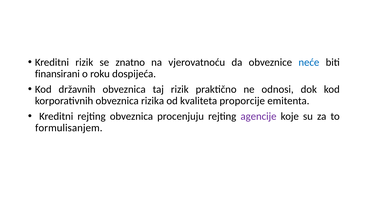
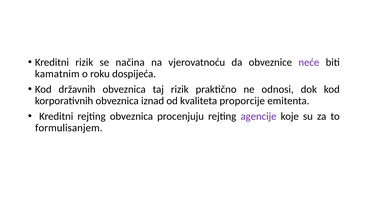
znatno: znatno -> načina (130, 62)
neće colour: blue -> purple (309, 62)
finansirani: finansirani -> kamatnim (57, 74)
rizika: rizika -> iznad (153, 101)
